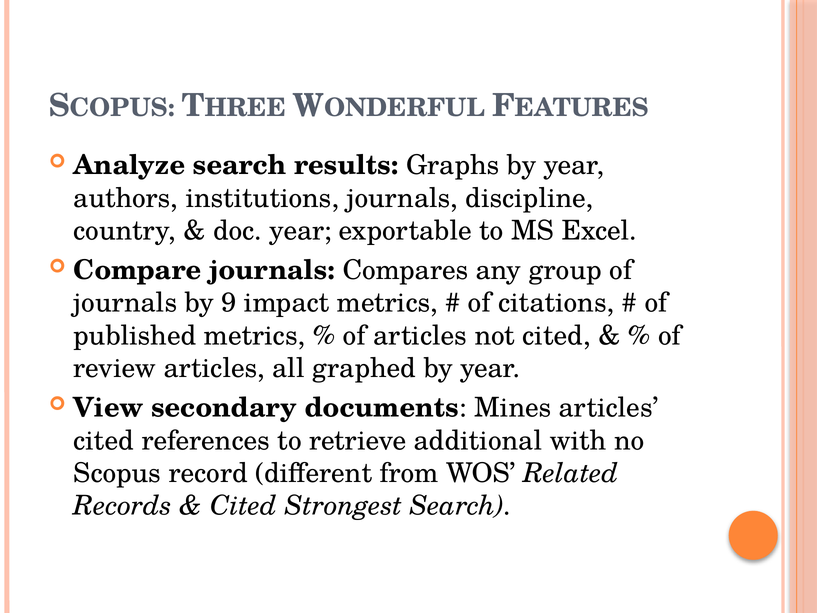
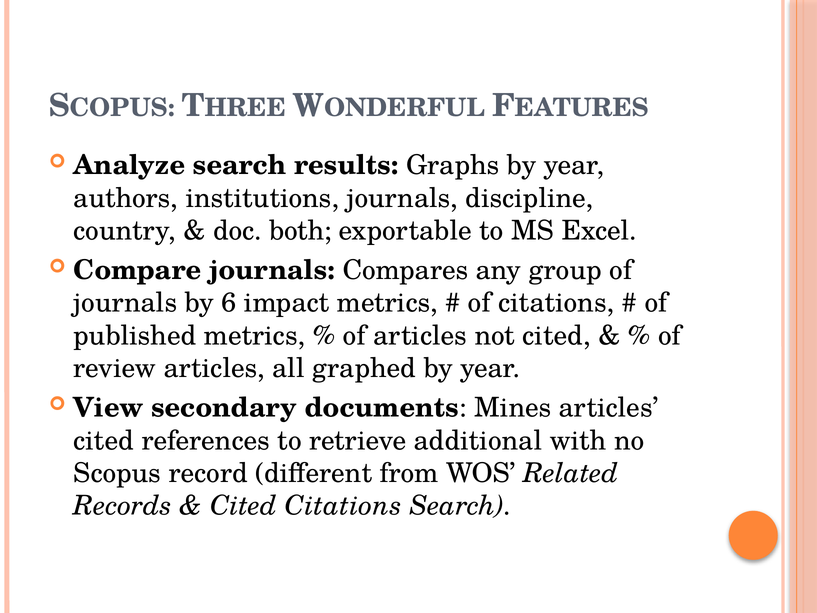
doc year: year -> both (301, 231)
9: 9 -> 6 (229, 303)
Cited Strongest: Strongest -> Citations (343, 506)
